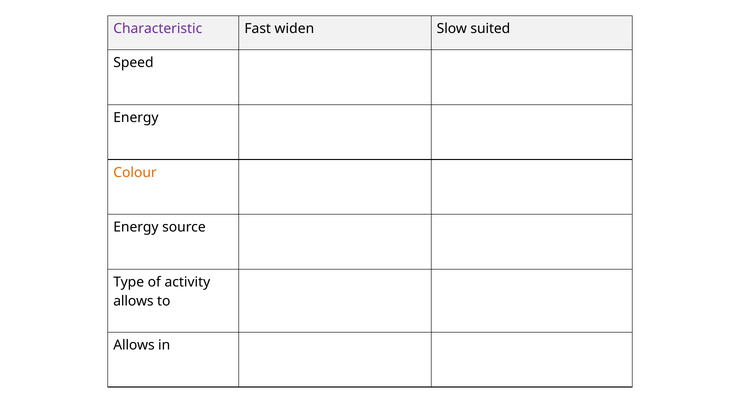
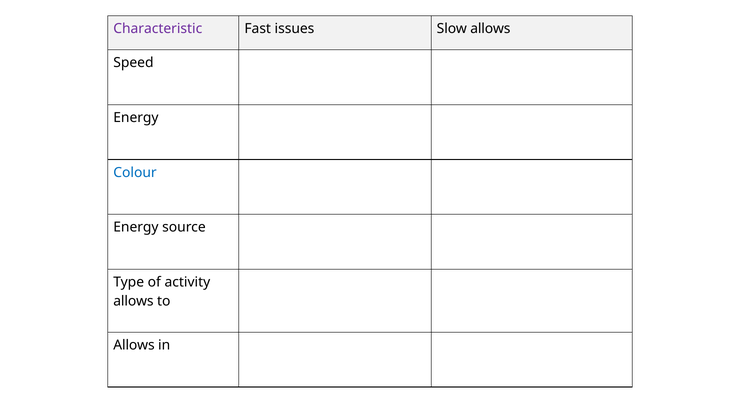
widen: widen -> issues (294, 29)
Slow suited: suited -> allows (490, 29)
Colour colour: orange -> blue (135, 173)
